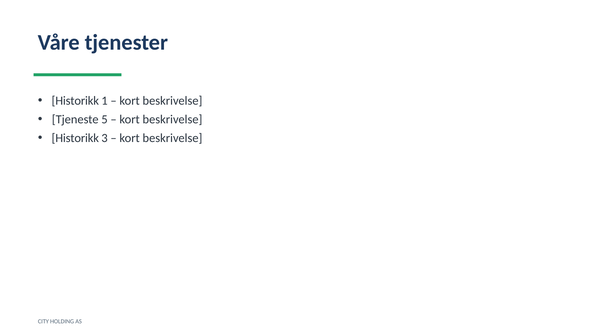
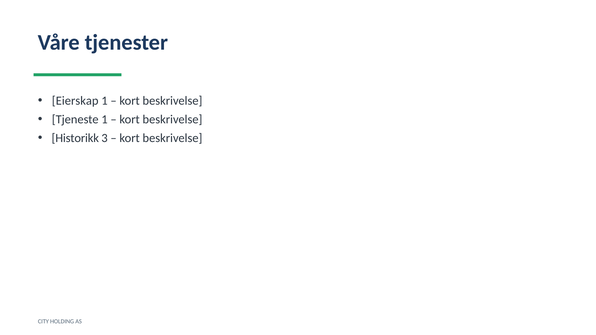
Historikk: Historikk -> Eierskap (75, 101)
Tjeneste 5: 5 -> 1 (104, 120)
